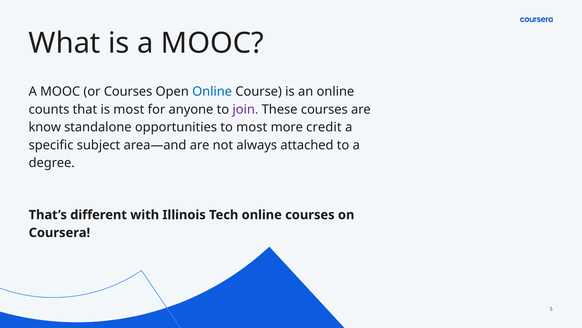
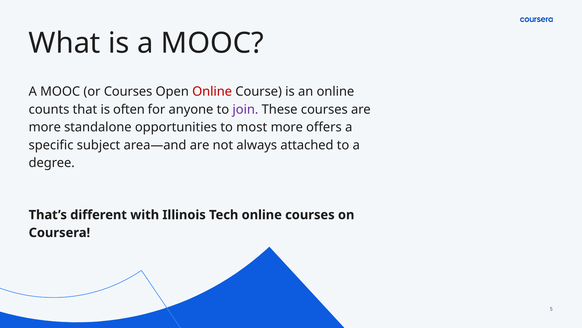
Online colour: blue -> red (212, 91)
is most: most -> often (129, 109)
know: know -> more (45, 127)
credit: credit -> offers (324, 127)
